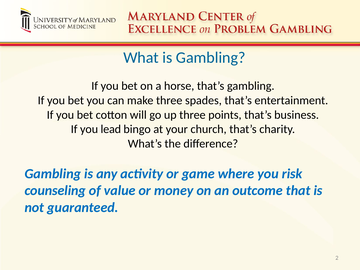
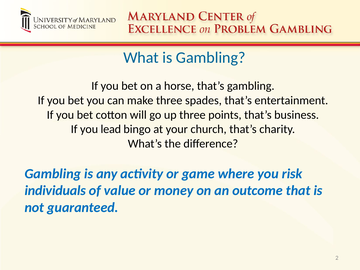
counseling: counseling -> individuals (55, 191)
